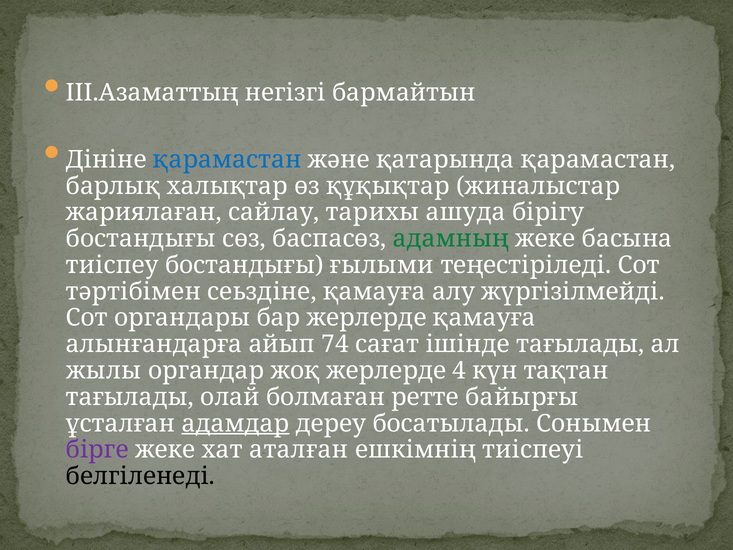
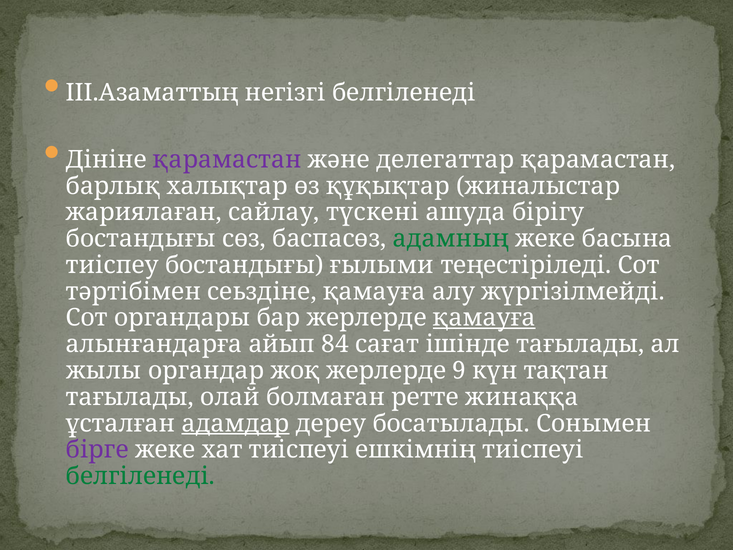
негізгі бармайтын: бармайтын -> белгіленеді (404, 93)
қарамастан colour: blue -> purple (227, 159)
қатарында: қатарында -> делегаттар (445, 159)
тарихы: тарихы -> түскені (373, 212)
қамауға underline: none -> present (484, 318)
74: 74 -> 84 (335, 344)
4: 4 -> 9 (459, 370)
байырғы: байырғы -> жинаққа (522, 397)
хат аталған: аталған -> тиіспеуі (299, 450)
белгіленеді colour: black -> green (140, 476)
